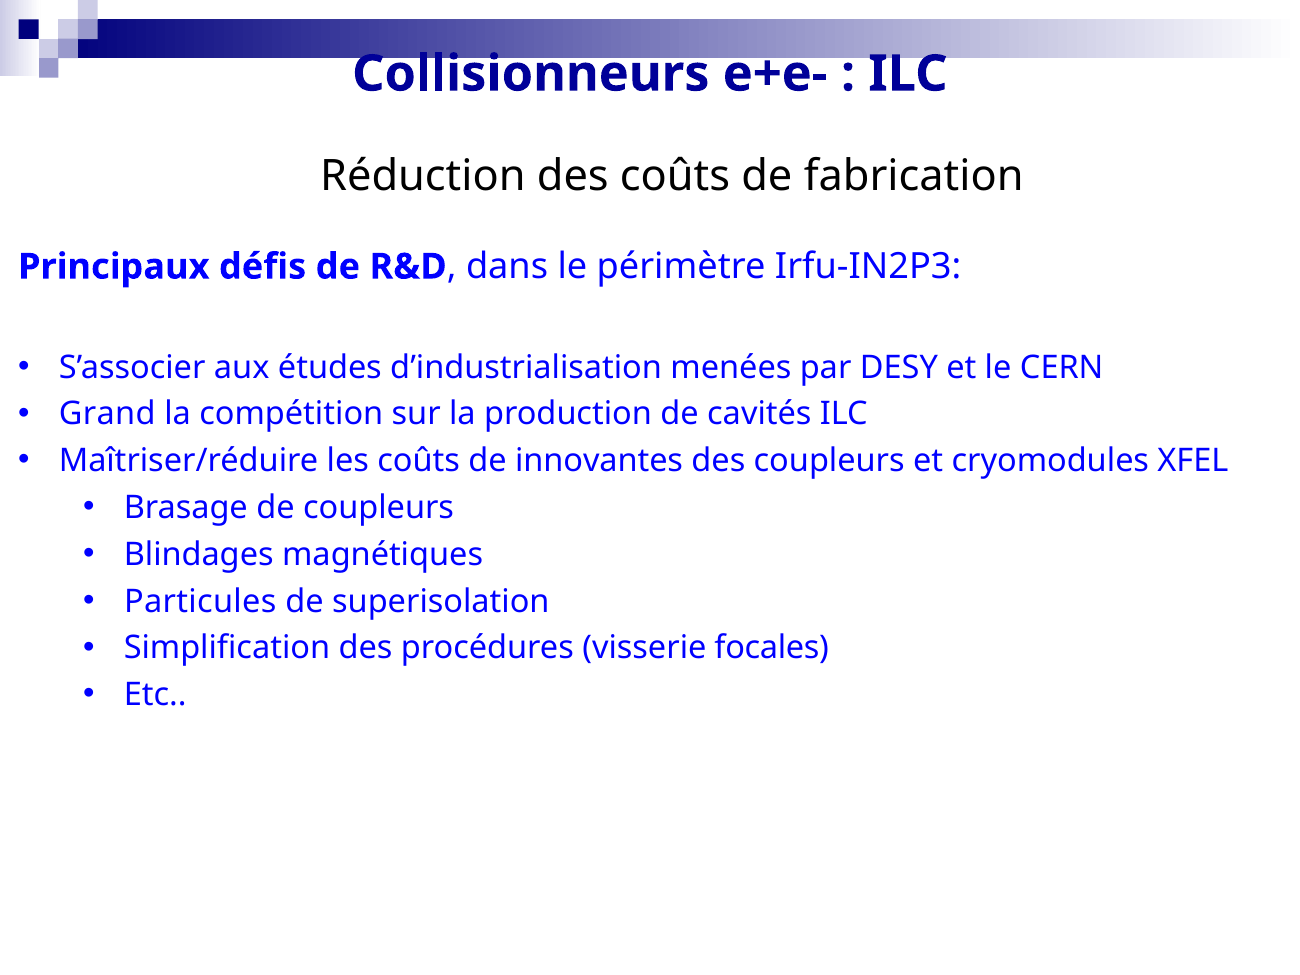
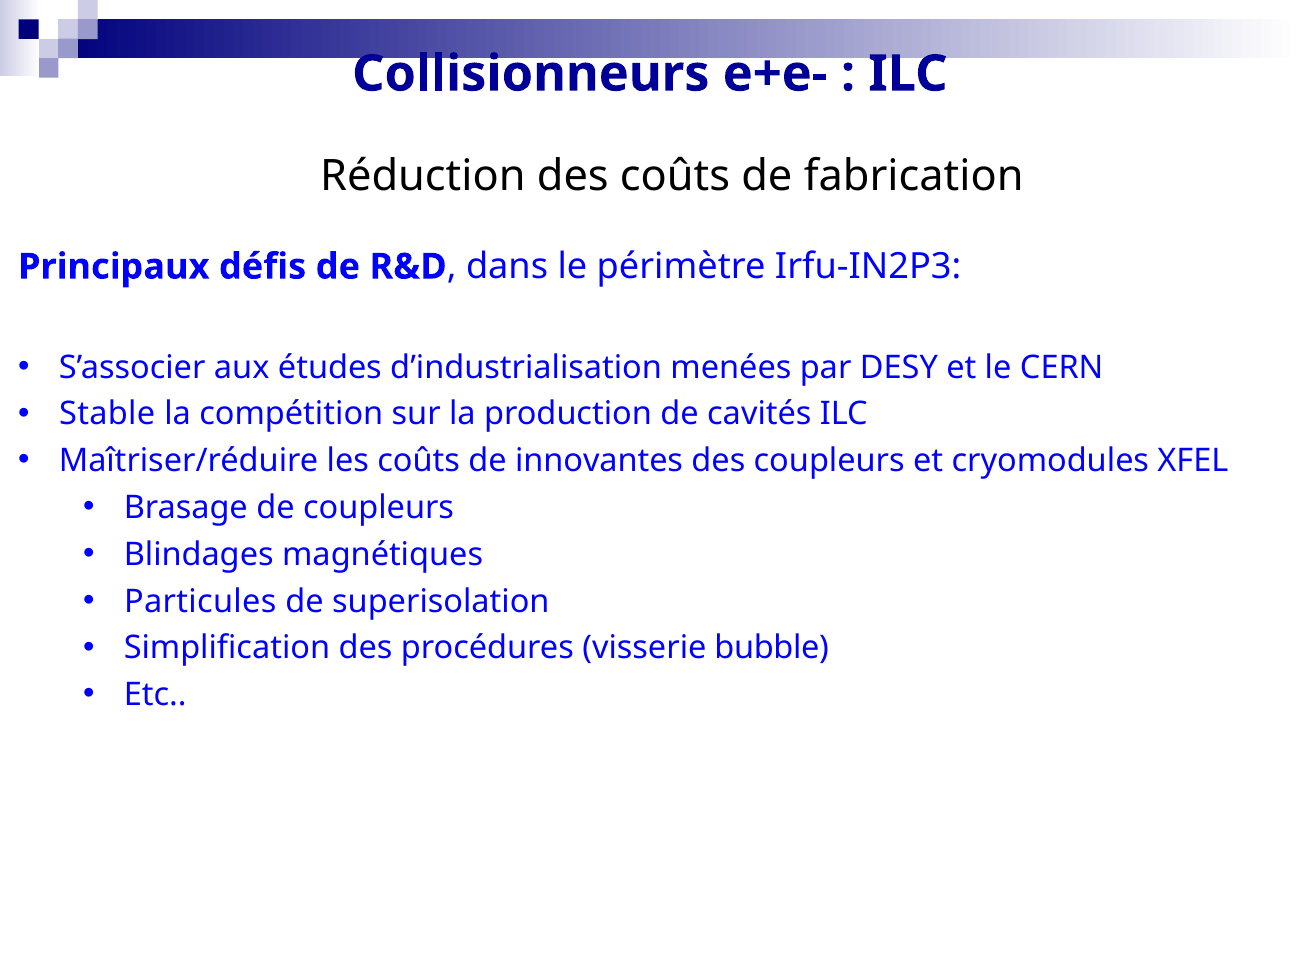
Grand: Grand -> Stable (107, 414)
focales: focales -> bubble (772, 648)
